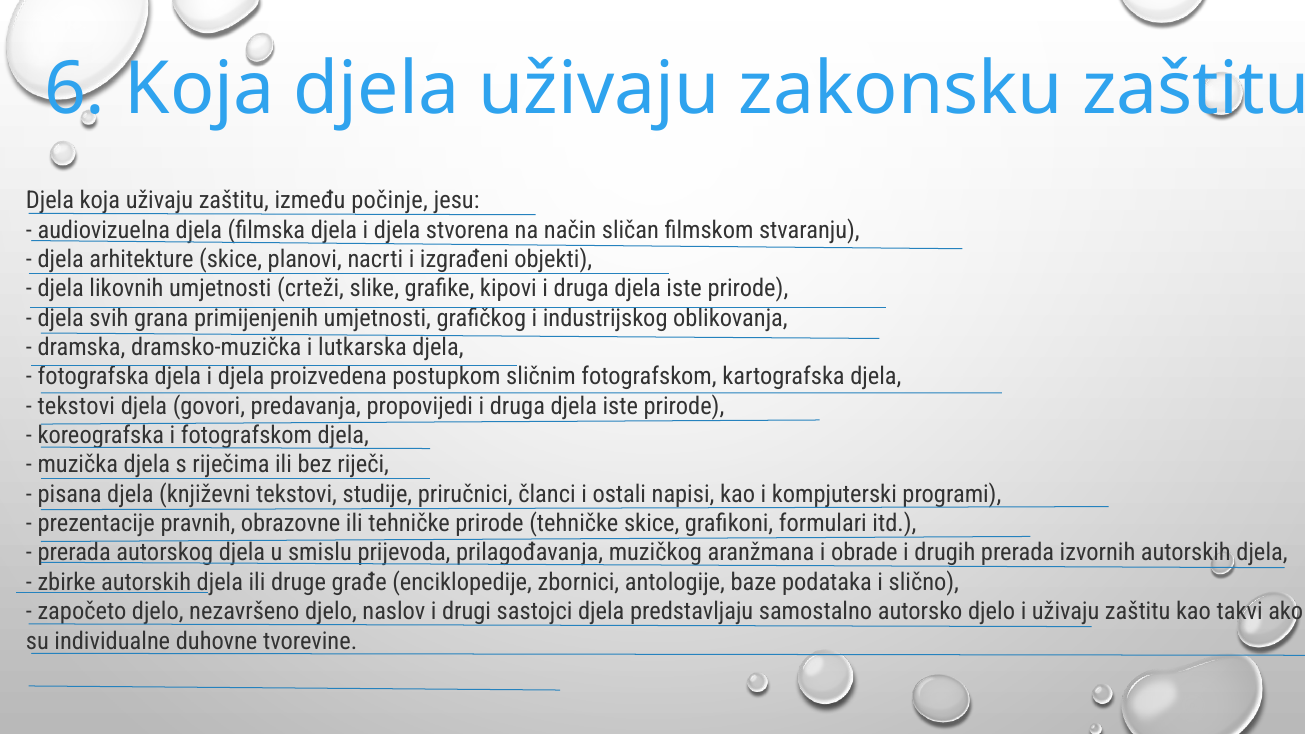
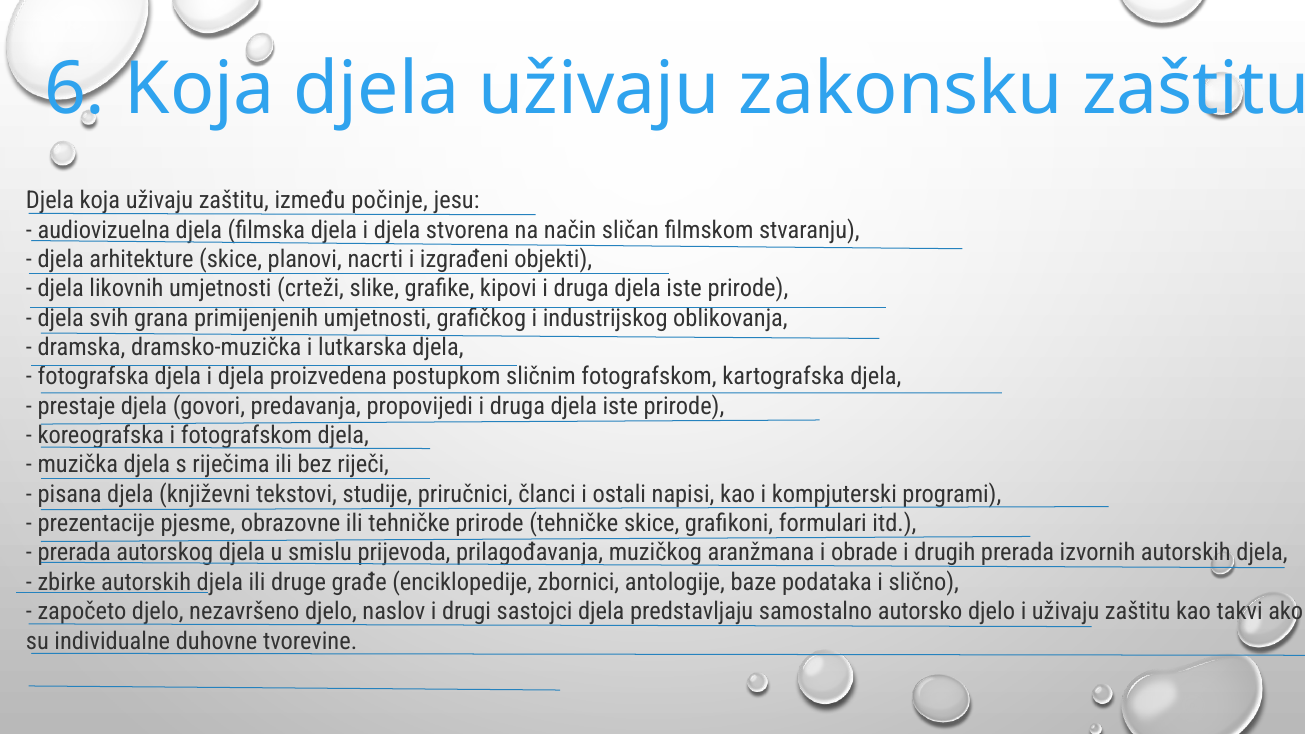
tekstovi: tekstovi -> prestaje (76, 406)
pravnih: pravnih -> pjesme (198, 524)
